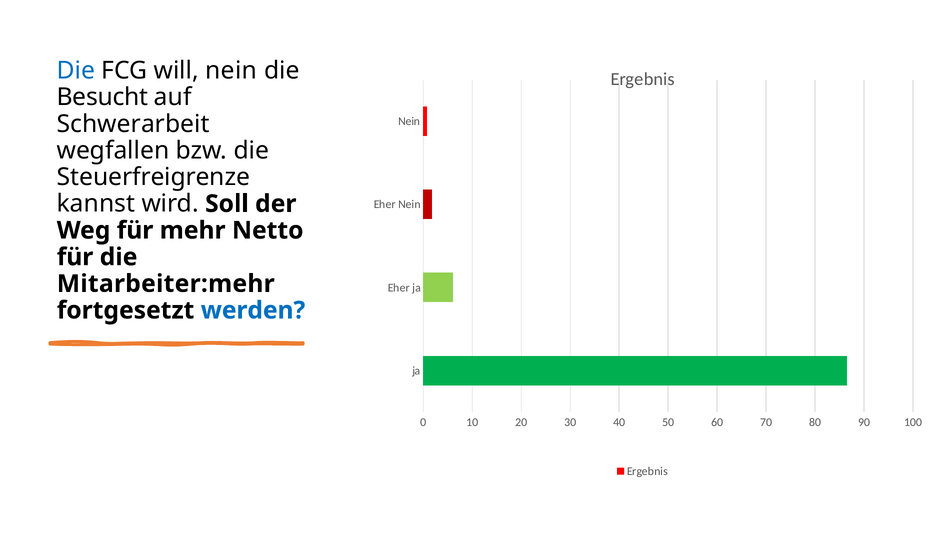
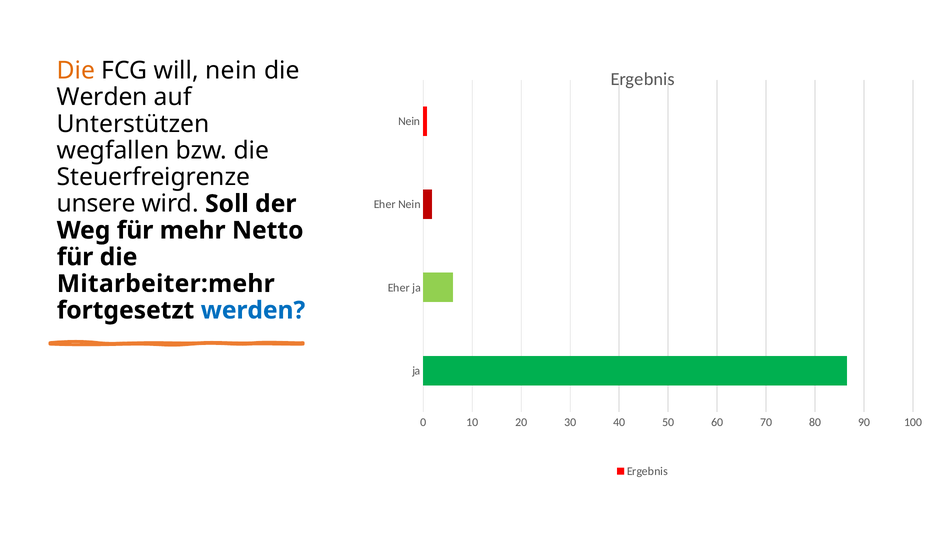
Die colour: blue -> orange (76, 71)
Besucht: Besucht -> Werden (102, 97)
Schwerarbeit: Schwerarbeit -> Unterstützen (133, 124)
kannst: kannst -> unsere (96, 204)
